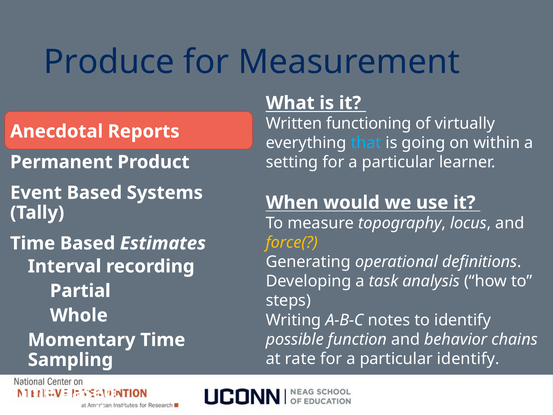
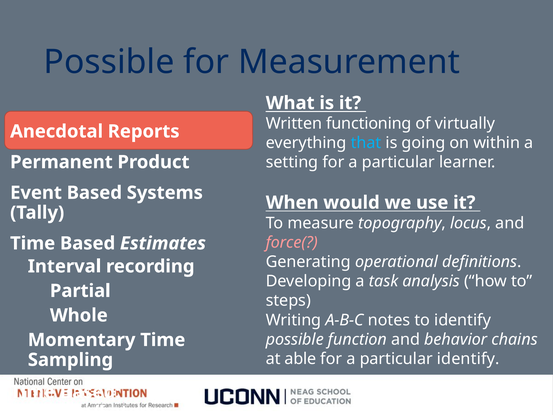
Produce: Produce -> Possible (109, 62)
force( colour: yellow -> pink (292, 242)
rate: rate -> able (301, 359)
